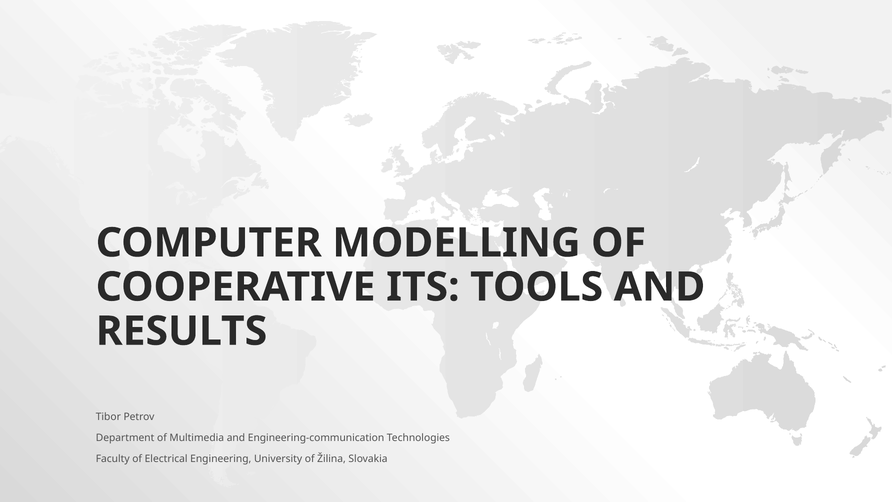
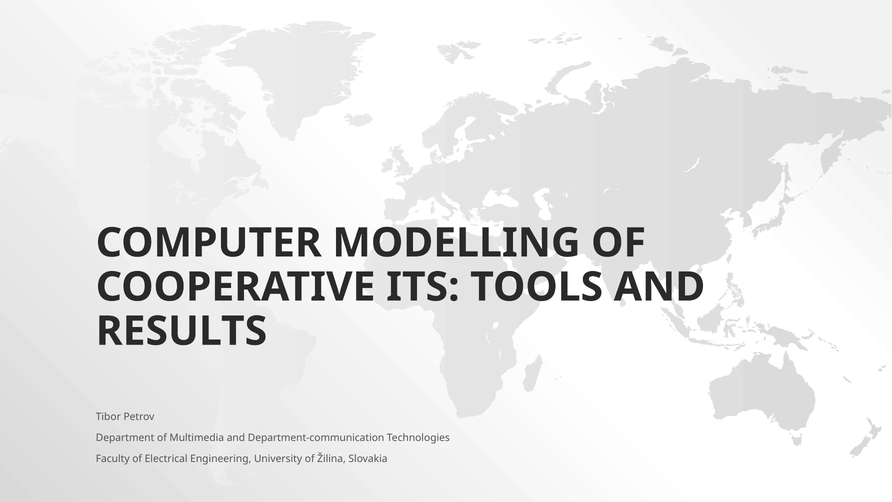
Engineering-communication: Engineering-communication -> Department-communication (316, 438)
